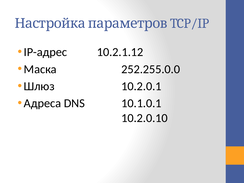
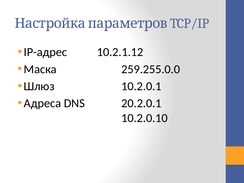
252.255.0.0: 252.255.0.0 -> 259.255.0.0 (151, 69)
10.1.0.1: 10.1.0.1 -> 20.2.0.1 (141, 103)
